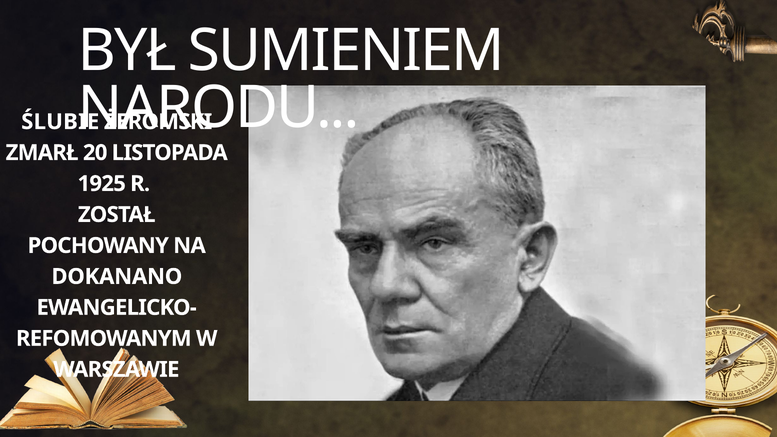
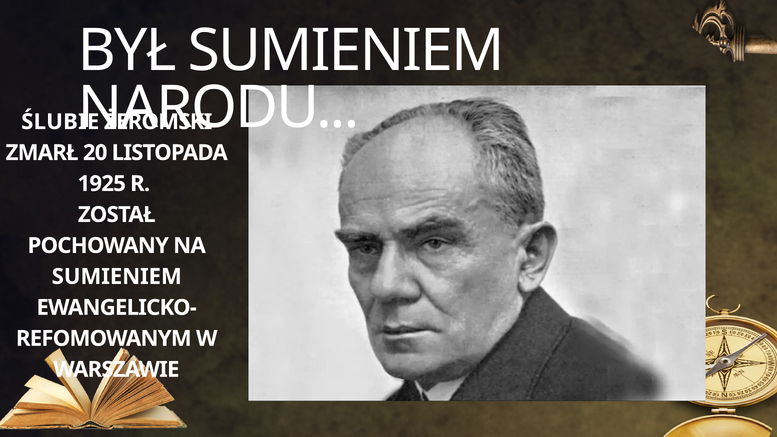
DOKANANO: DOKANANO -> SUMIENIEM (117, 277)
